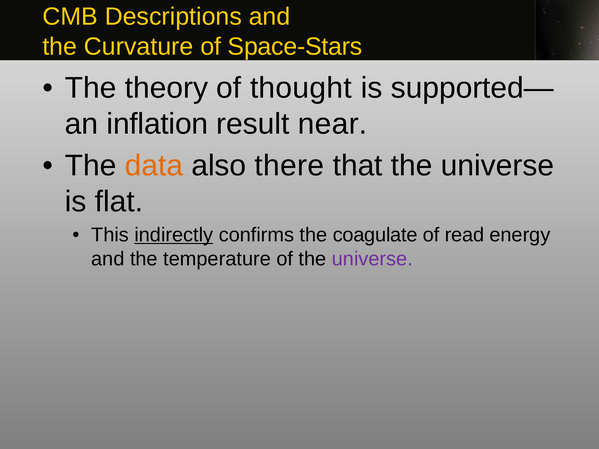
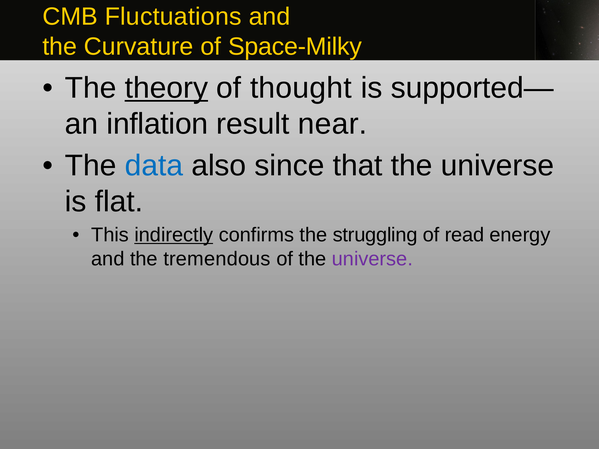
Descriptions: Descriptions -> Fluctuations (173, 17)
Space-Stars: Space-Stars -> Space-Milky (295, 47)
theory underline: none -> present (166, 88)
data colour: orange -> blue (154, 166)
there: there -> since (289, 166)
coagulate: coagulate -> struggling (375, 235)
temperature: temperature -> tremendous (217, 259)
